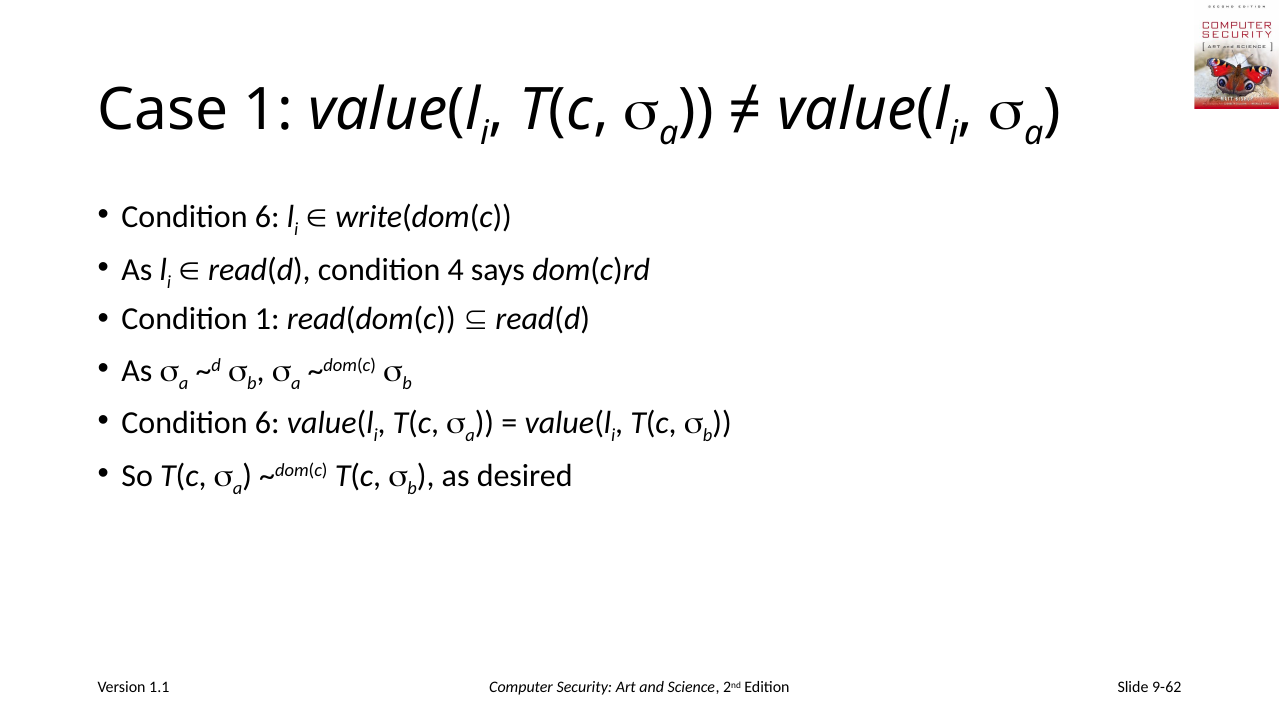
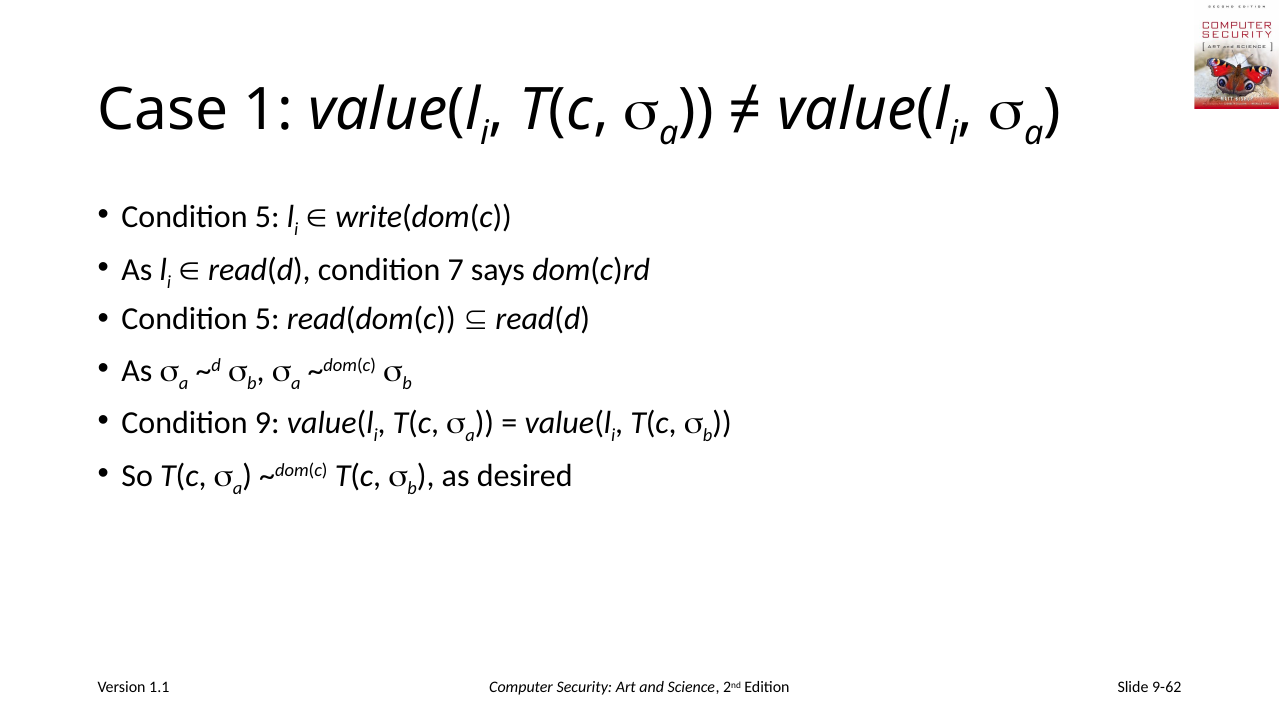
6: 6 -> 5 (267, 217)
4: 4 -> 7 (456, 270)
1: 1 -> 5 (267, 319)
6: 6 -> 9 (267, 423)
